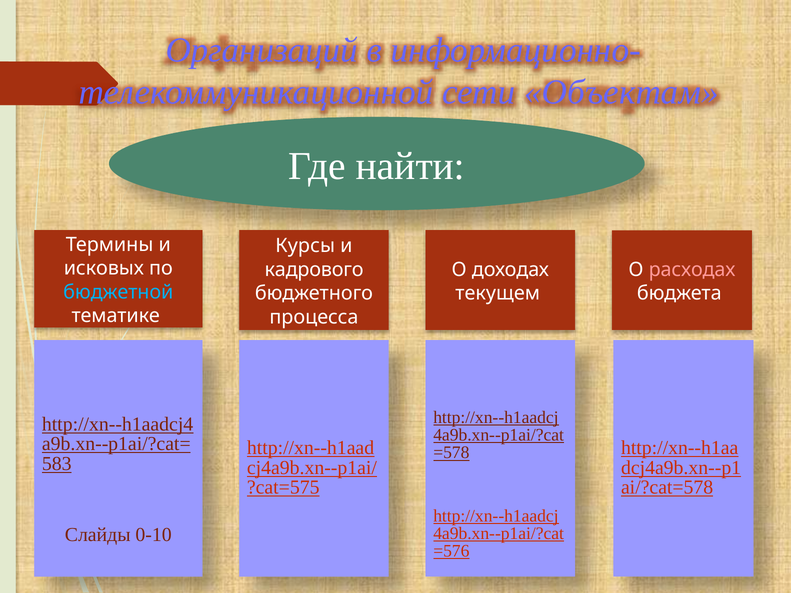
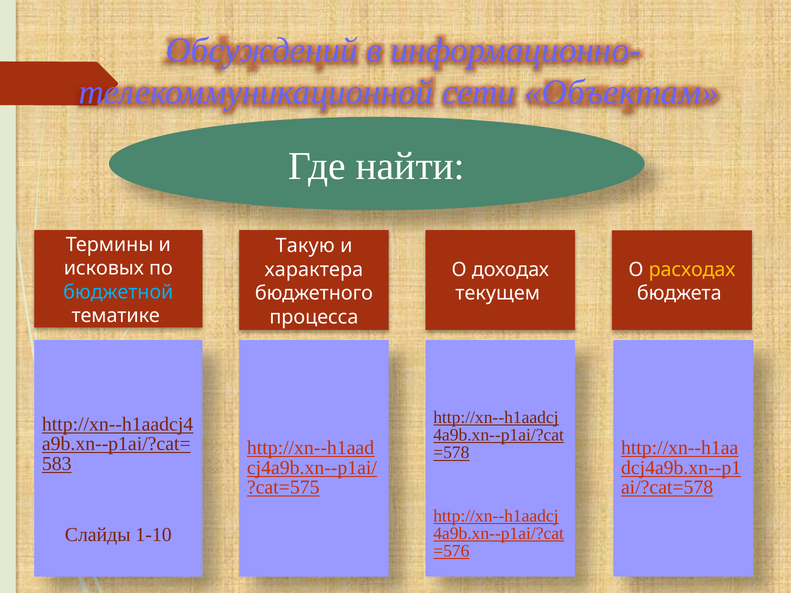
Организаций: Организаций -> Обсуждений (262, 50)
Курсы: Курсы -> Такую (305, 246)
кадрового: кадрового -> характера (314, 270)
расходах colour: pink -> yellow (692, 270)
0-10: 0-10 -> 1-10 (154, 535)
